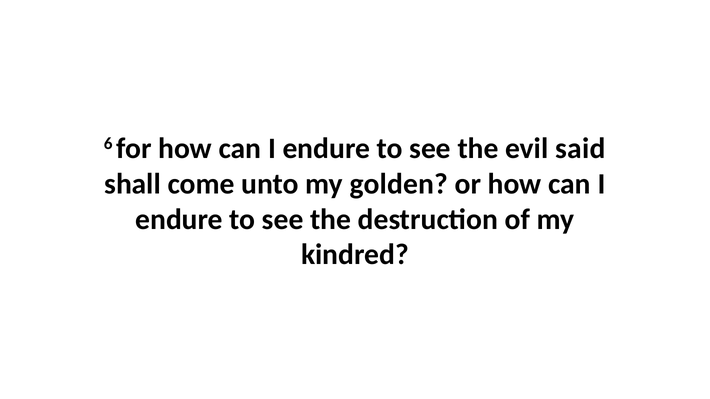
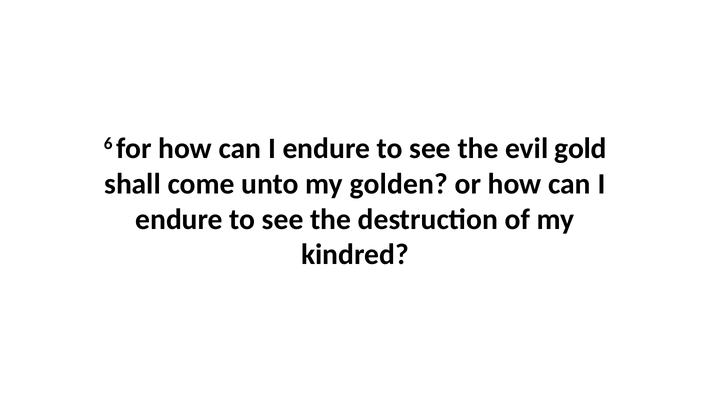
said: said -> gold (581, 148)
